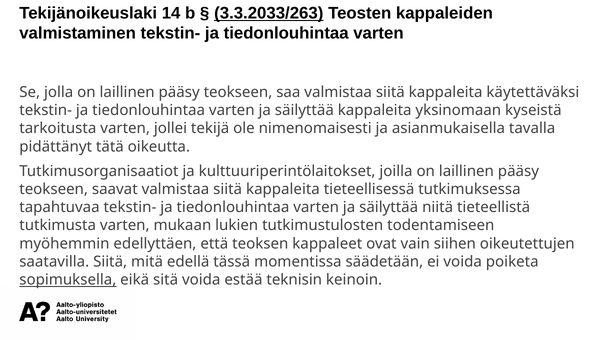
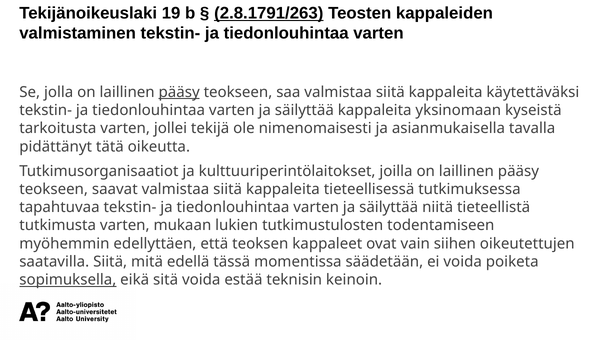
14: 14 -> 19 (171, 13)
3.3.2033/263: 3.3.2033/263 -> 2.8.1791/263 (269, 13)
pääsy underline: none -> present (179, 92)
